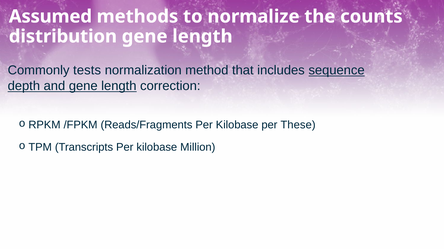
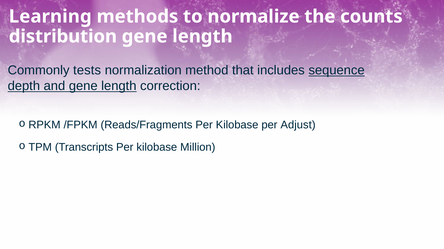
Assumed: Assumed -> Learning (50, 17)
These: These -> Adjust (298, 125)
